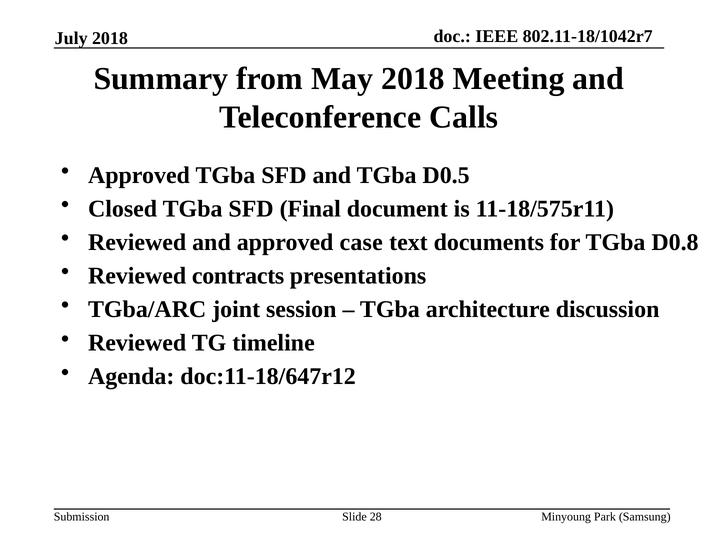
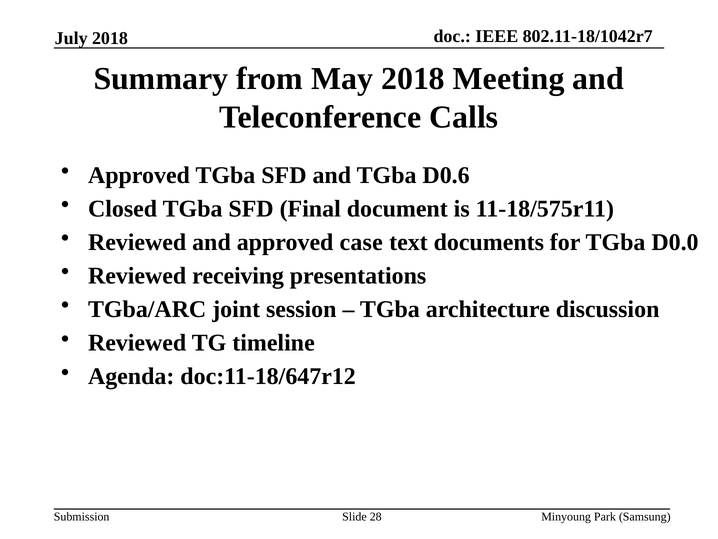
D0.5: D0.5 -> D0.6 (446, 175)
D0.8: D0.8 -> D0.0 (675, 242)
contracts: contracts -> receiving (238, 276)
